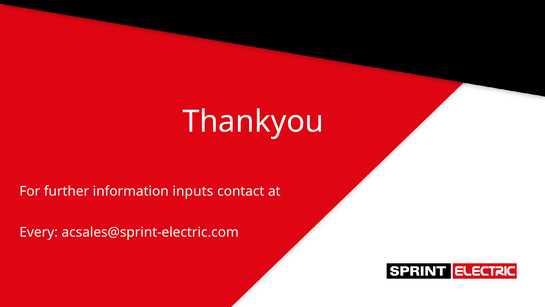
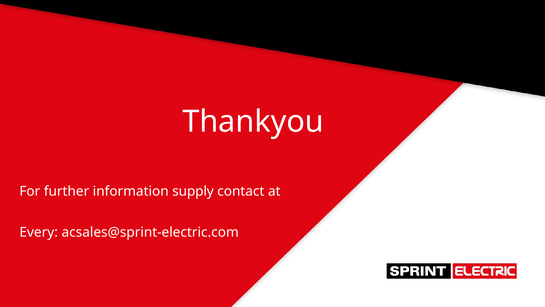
inputs: inputs -> supply (193, 191)
